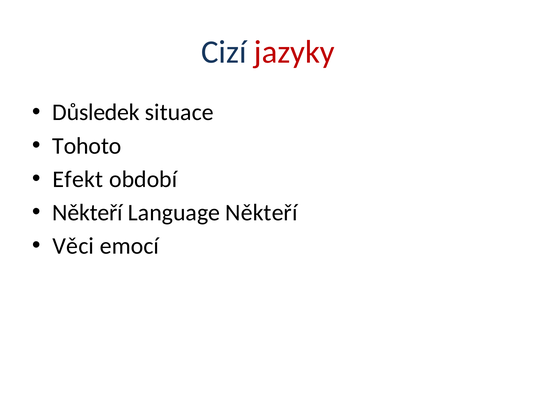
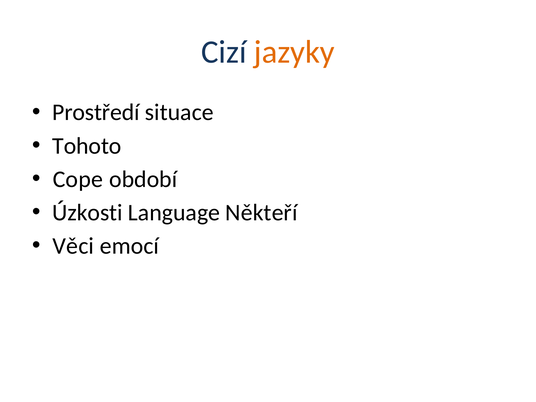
jazyky colour: red -> orange (294, 52)
Důsledek: Důsledek -> Prostředí (96, 112)
Efekt: Efekt -> Cope (78, 179)
Někteří: Někteří -> Úzkosti (87, 213)
